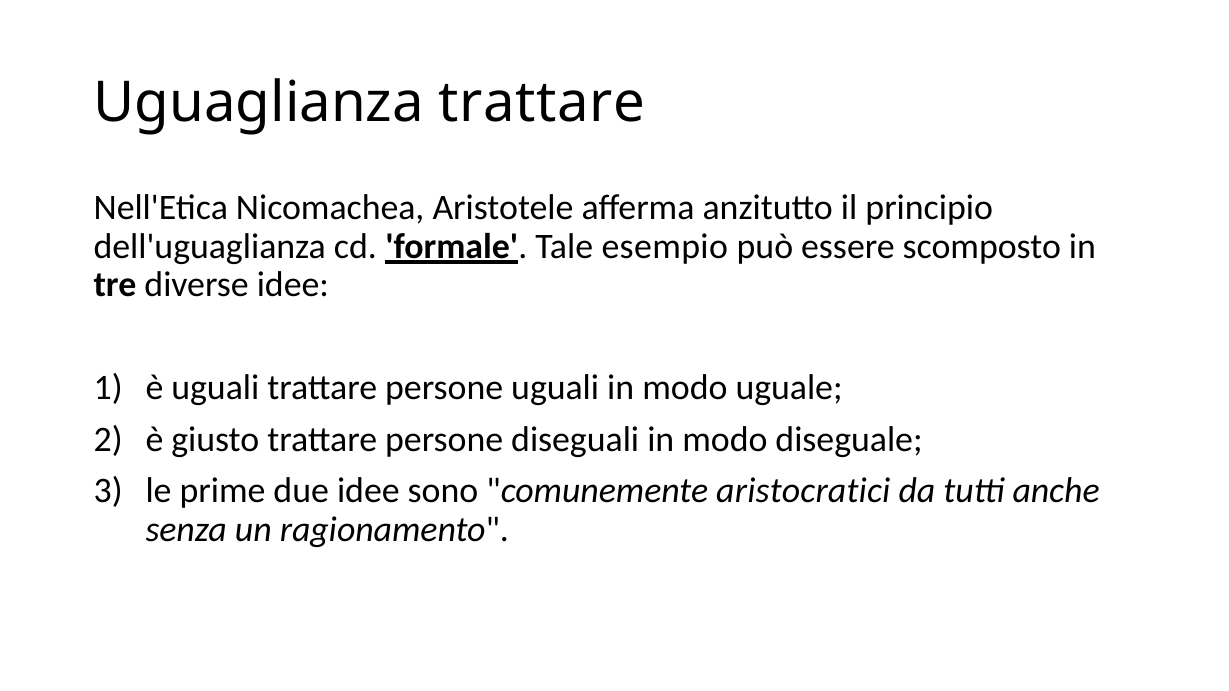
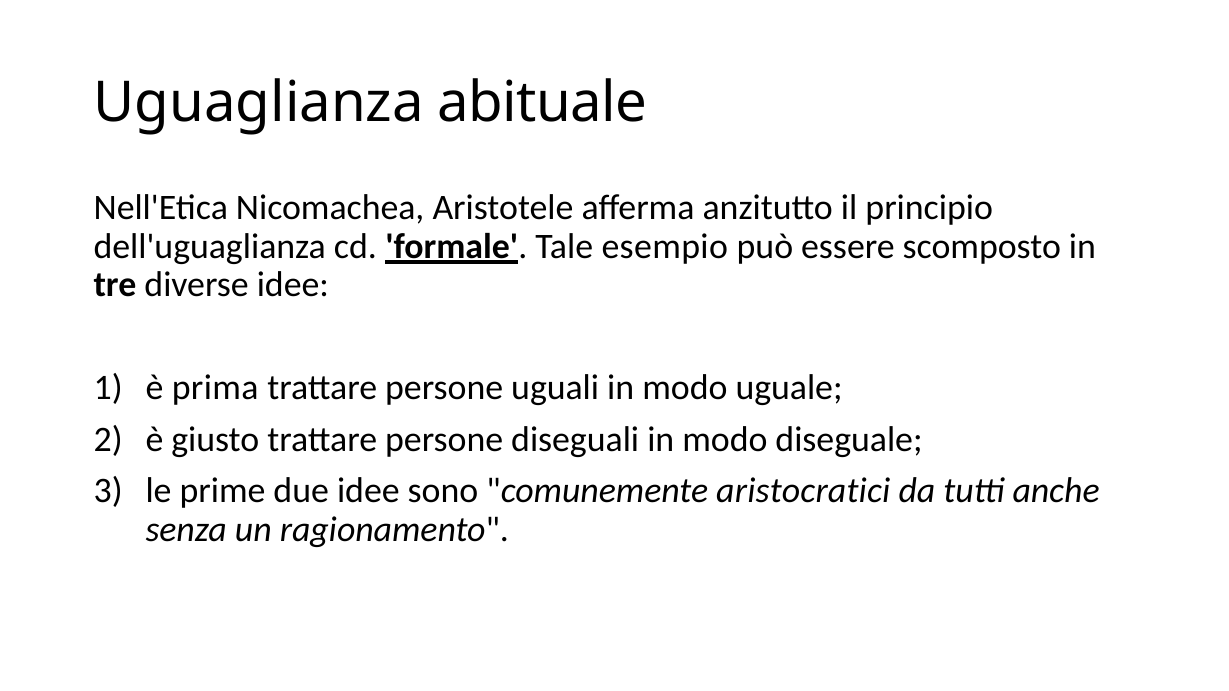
Uguaglianza trattare: trattare -> abituale (542, 103)
è uguali: uguali -> prima (215, 388)
